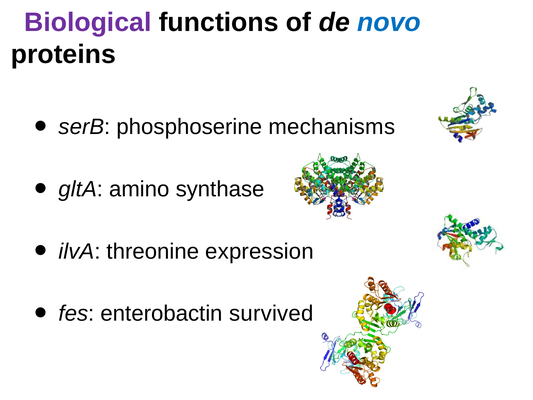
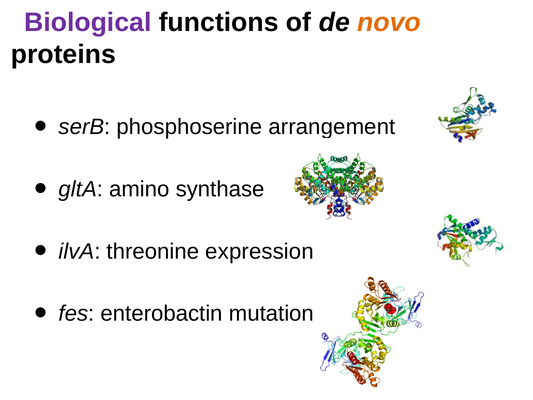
novo colour: blue -> orange (389, 22)
mechanisms: mechanisms -> arrangement (332, 127)
survived: survived -> mutation (271, 313)
